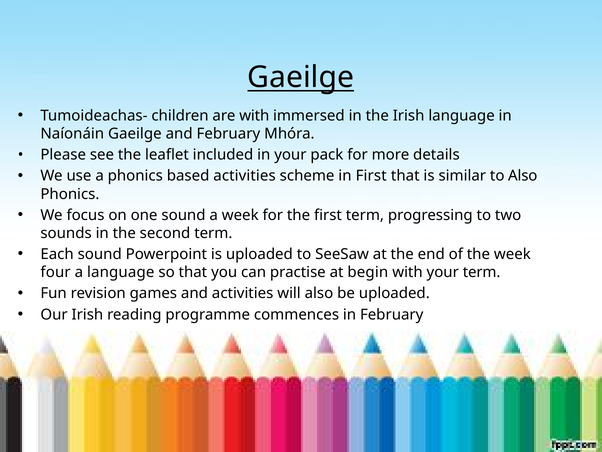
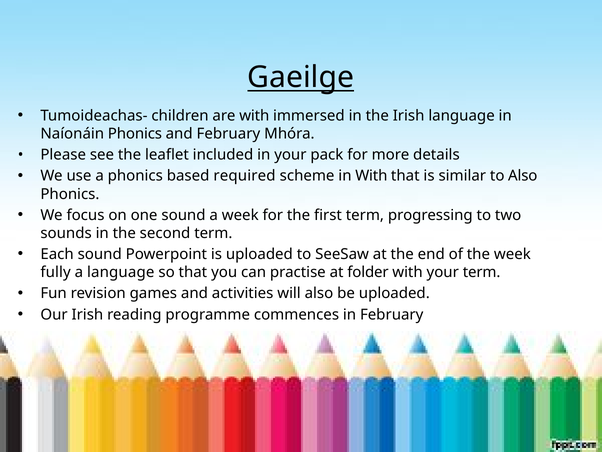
Naíonáin Gaeilge: Gaeilge -> Phonics (135, 134)
based activities: activities -> required (245, 176)
in First: First -> With (371, 176)
four: four -> fully (56, 272)
begin: begin -> folder (368, 272)
